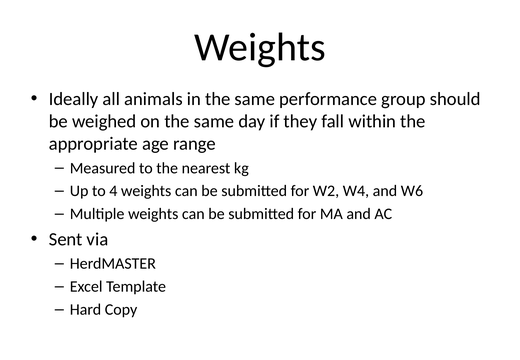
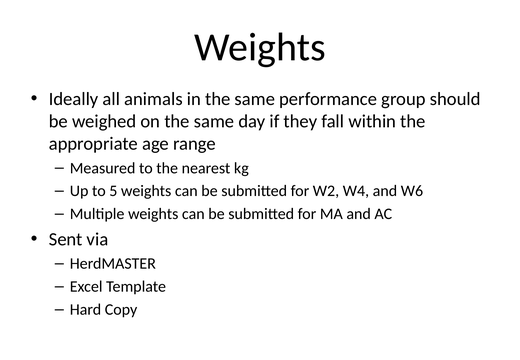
4: 4 -> 5 (113, 191)
